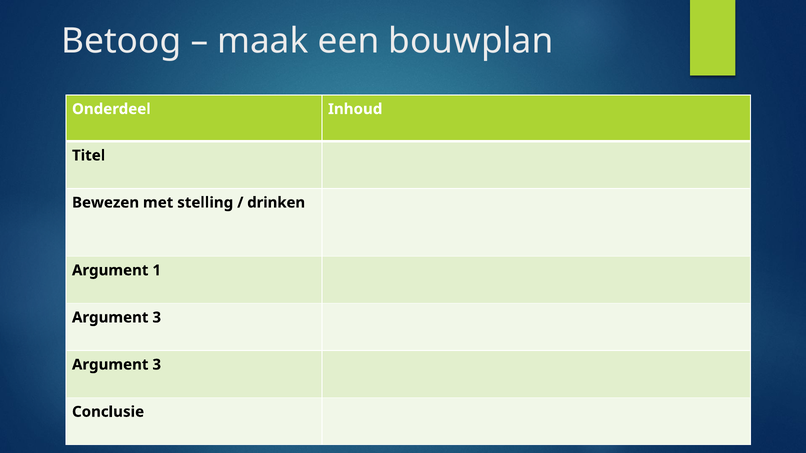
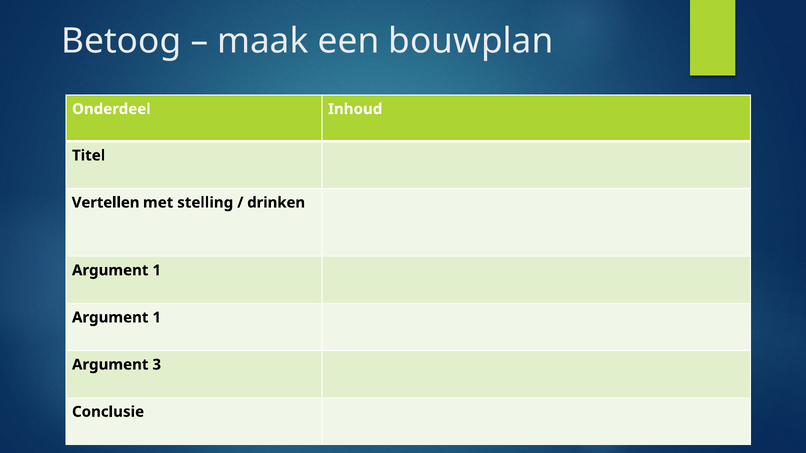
Bewezen: Bewezen -> Vertellen (106, 203)
3: 3 -> 1 (157, 318)
